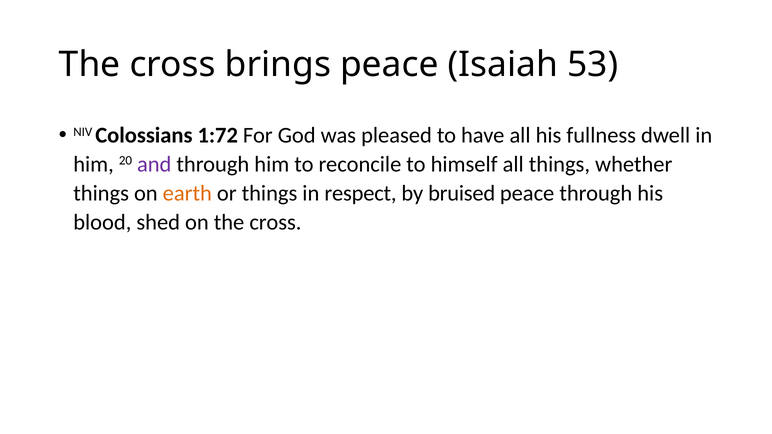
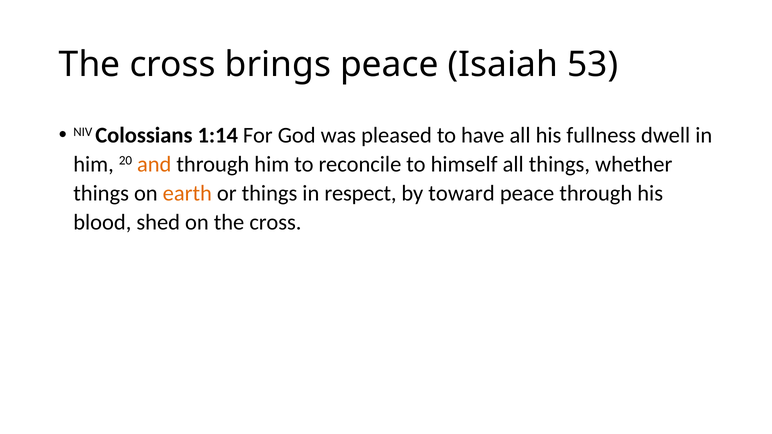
1:72: 1:72 -> 1:14 (218, 135)
and colour: purple -> orange (154, 164)
bruised: bruised -> toward (462, 193)
